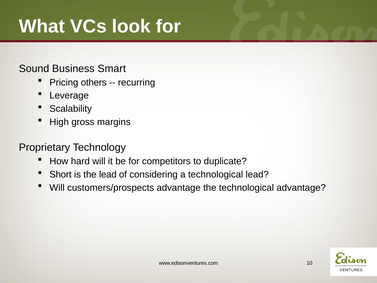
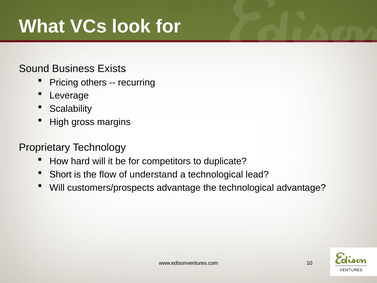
Smart: Smart -> Exists (112, 69)
the lead: lead -> flow (108, 174)
considering: considering -> understand (154, 174)
